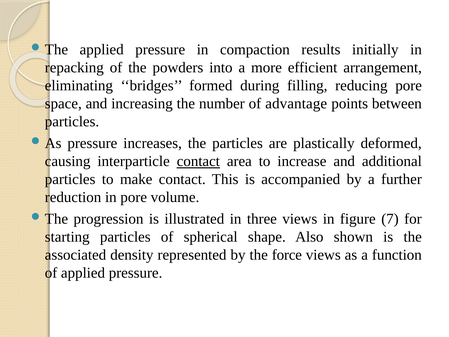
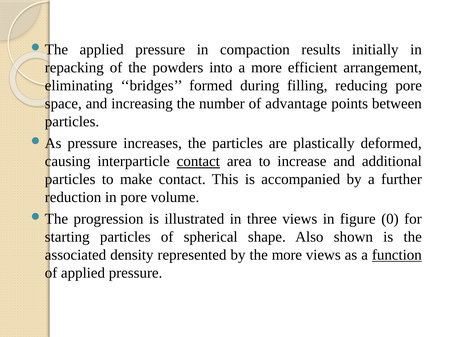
7: 7 -> 0 (390, 219)
the force: force -> more (287, 255)
function underline: none -> present (397, 255)
